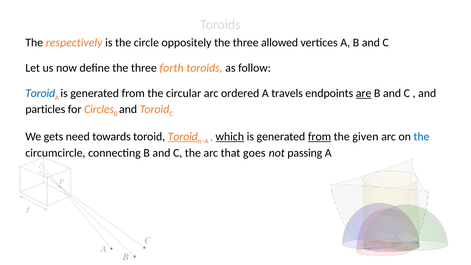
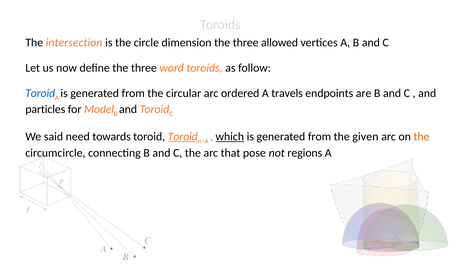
respectively: respectively -> intersection (74, 43)
oppositely: oppositely -> dimension (187, 43)
forth: forth -> word (172, 68)
are underline: present -> none (364, 93)
Circles: Circles -> Model (99, 109)
gets: gets -> said (53, 137)
from underline: present -> none (320, 137)
the colour: blue -> orange (422, 137)
goes: goes -> pose (254, 153)
passing: passing -> regions (305, 153)
